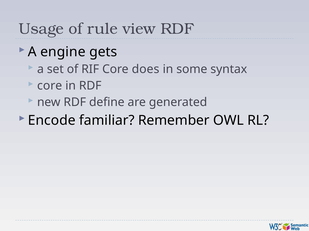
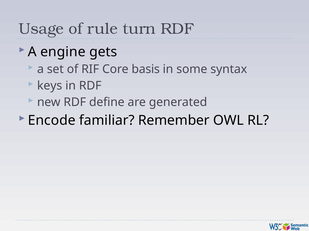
view: view -> turn (139, 29)
does: does -> basis (146, 69)
core: core -> keys (50, 86)
